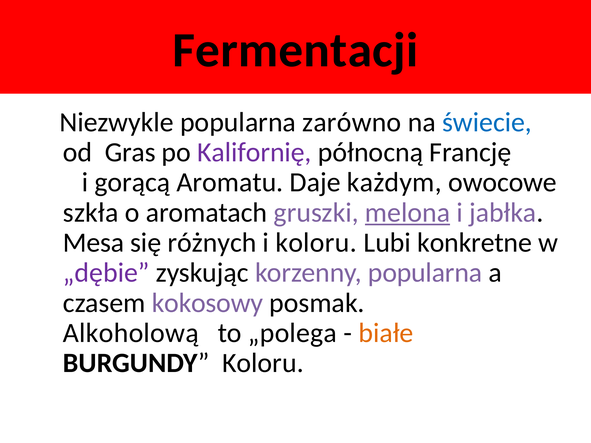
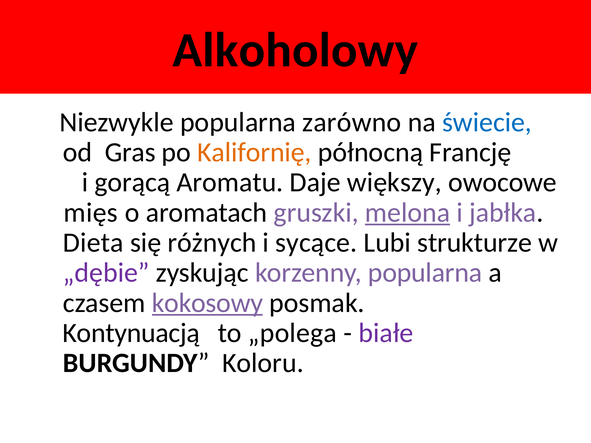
Fermentacji: Fermentacji -> Alkoholowy (295, 50)
Kalifornię colour: purple -> orange (254, 152)
każdym: każdym -> większy (394, 183)
szkła: szkła -> mięs (91, 213)
Mesa: Mesa -> Dieta (93, 243)
i koloru: koloru -> sycące (316, 243)
konkretne: konkretne -> strukturze (475, 243)
kokosowy underline: none -> present (207, 303)
Alkoholową: Alkoholową -> Kontynuacją (131, 333)
białe colour: orange -> purple (386, 333)
